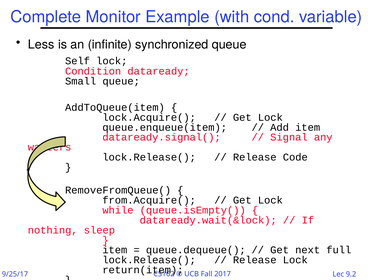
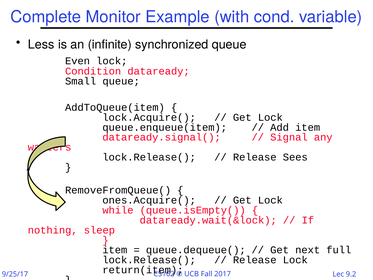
Self: Self -> Even (78, 61)
Code: Code -> Sees (295, 157)
from.Acquire(: from.Acquire( -> ones.Acquire( (149, 200)
